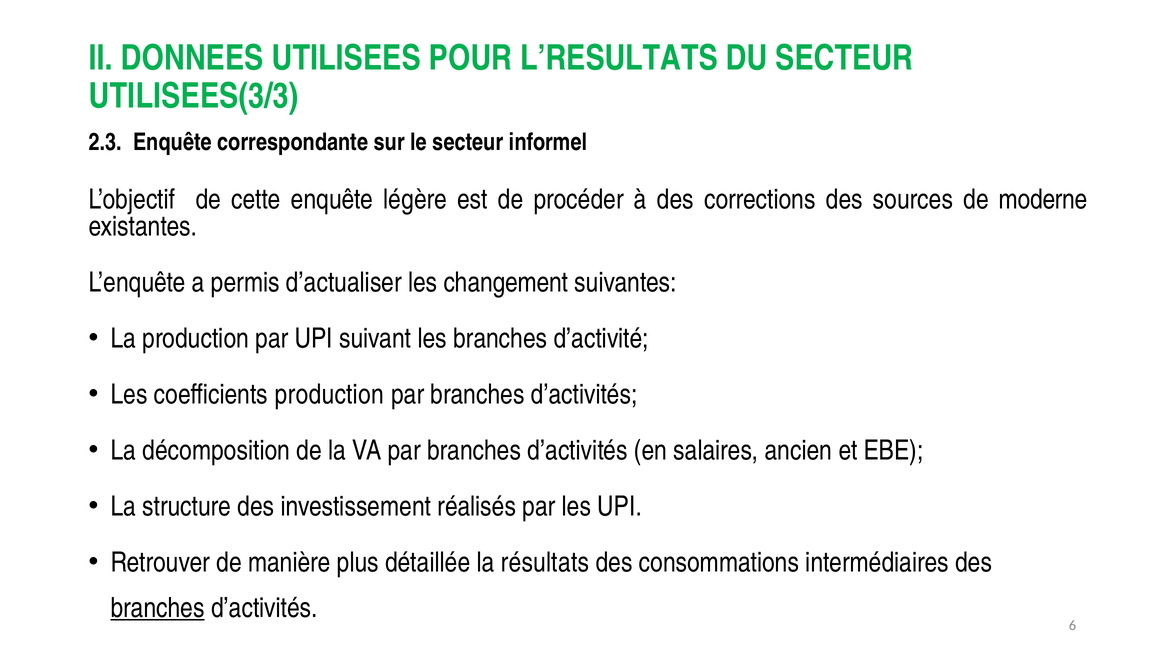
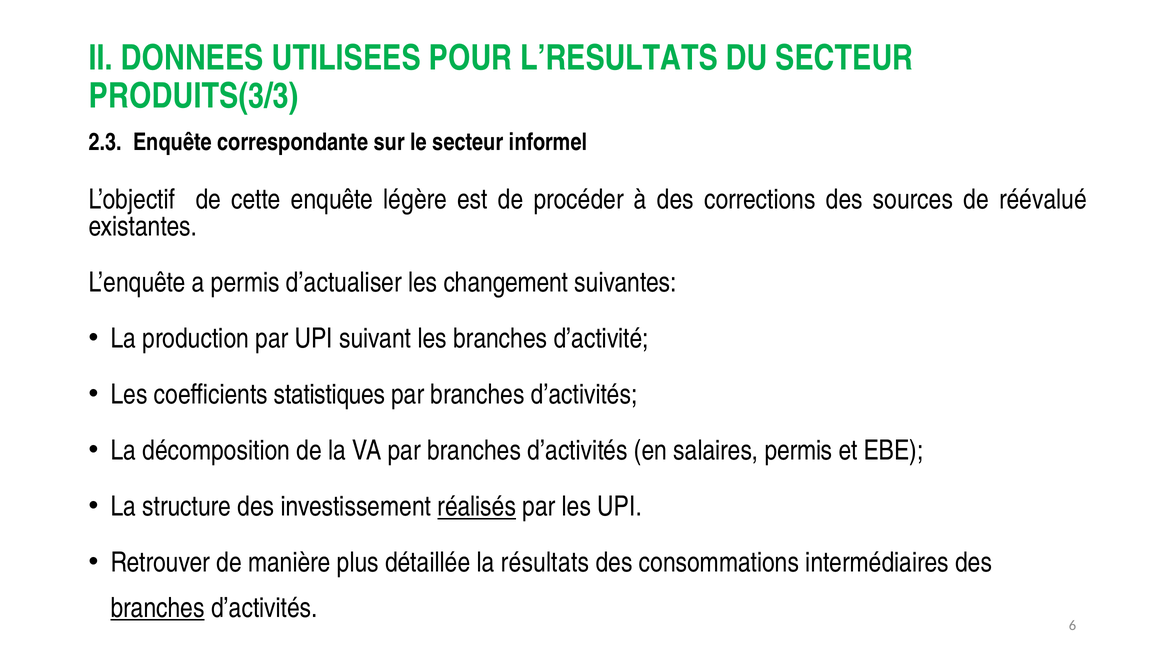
UTILISEES(3/3: UTILISEES(3/3 -> PRODUITS(3/3 (194, 96)
moderne: moderne -> réévalué (1043, 200)
coefficients production: production -> statistiques (330, 395)
salaires ancien: ancien -> permis (799, 451)
réalisés underline: none -> present (477, 507)
